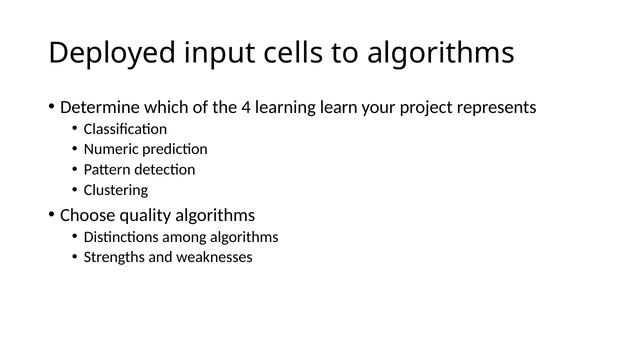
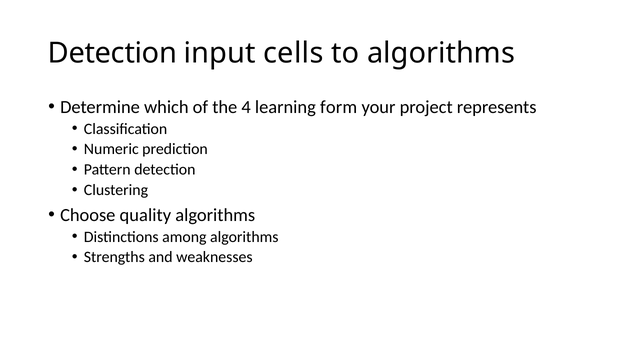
Deployed: Deployed -> Detection (112, 53)
learn: learn -> form (339, 107)
